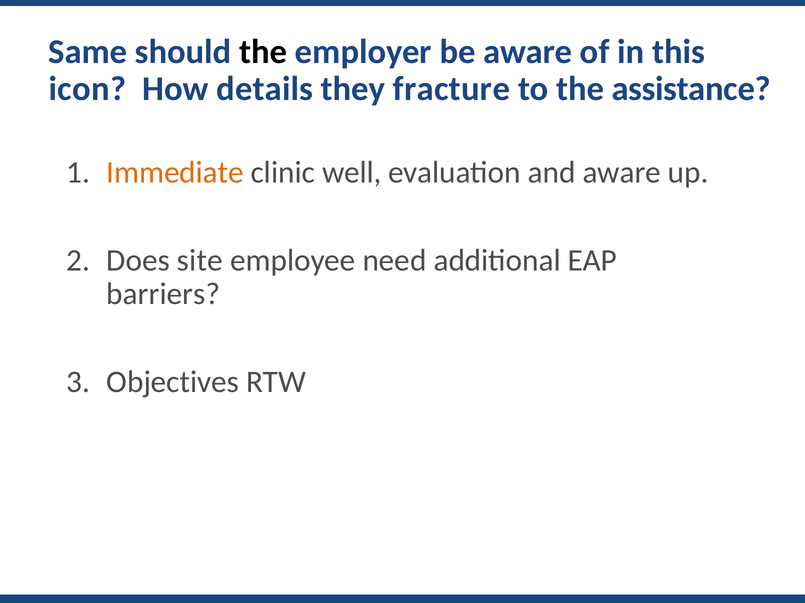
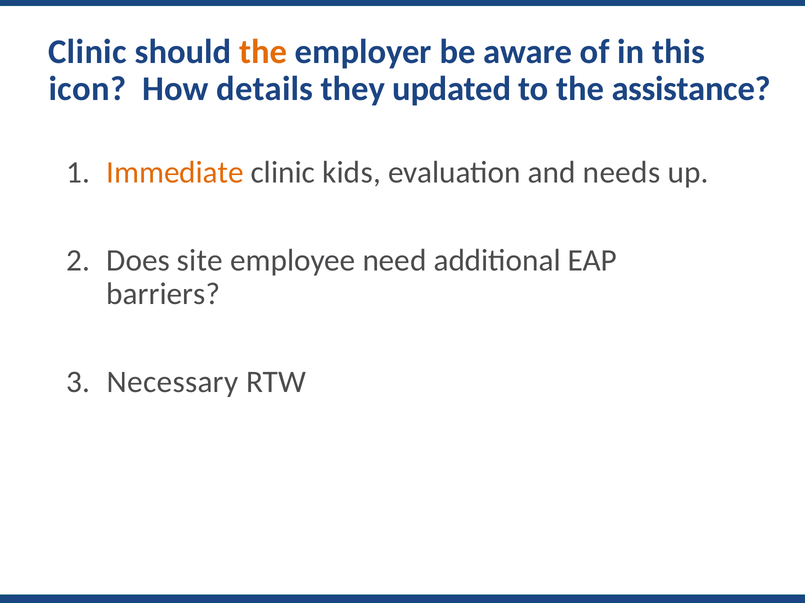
Same: Same -> Clinic (88, 52)
the colour: black -> orange (263, 52)
fracture: fracture -> updated (452, 89)
well: well -> kids (351, 173)
and aware: aware -> needs (622, 173)
Objectives: Objectives -> Necessary (173, 382)
